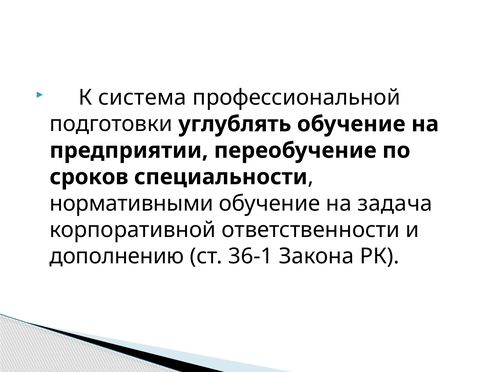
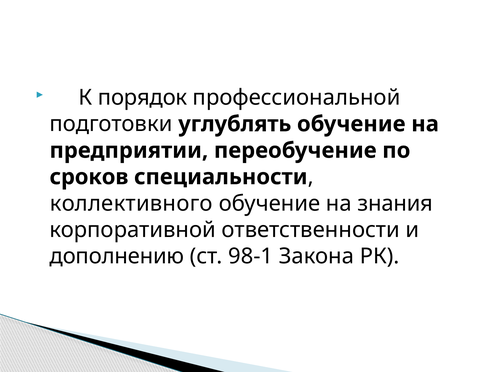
система: система -> порядок (143, 98)
нормативными: нормативными -> коллективного (131, 203)
задача: задача -> знания (395, 203)
36-1: 36-1 -> 98-1 (251, 256)
